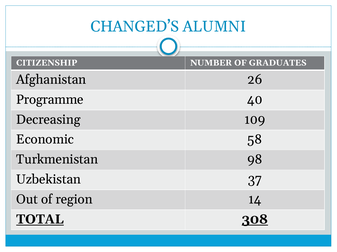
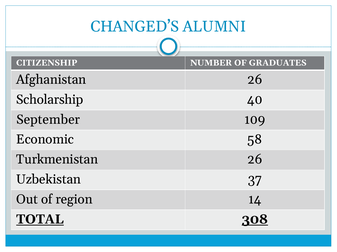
Programme: Programme -> Scholarship (50, 100)
Decreasing: Decreasing -> September (48, 120)
Turkmenistan 98: 98 -> 26 (255, 160)
